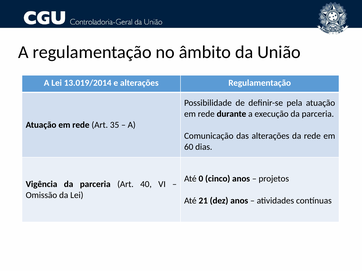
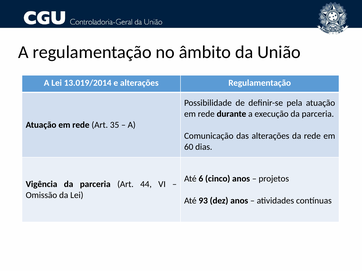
0: 0 -> 6 (201, 179)
40: 40 -> 44 (146, 185)
21: 21 -> 93 (203, 201)
